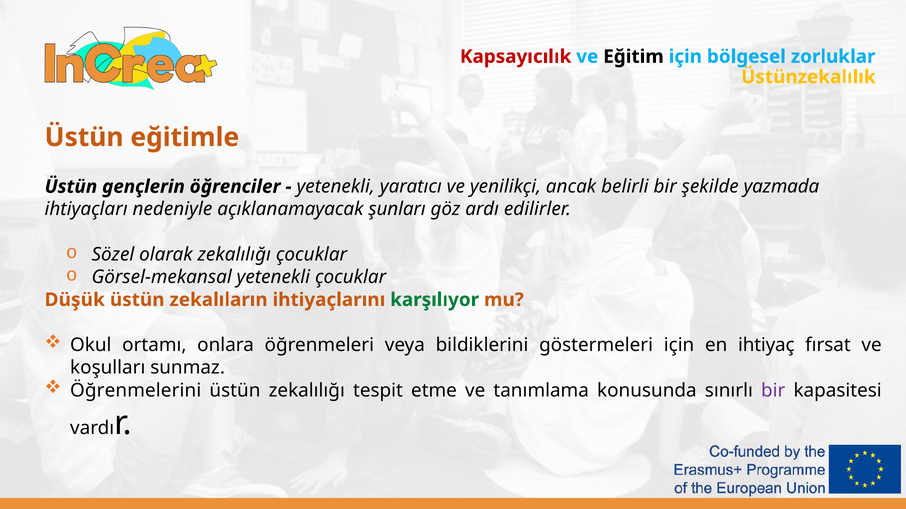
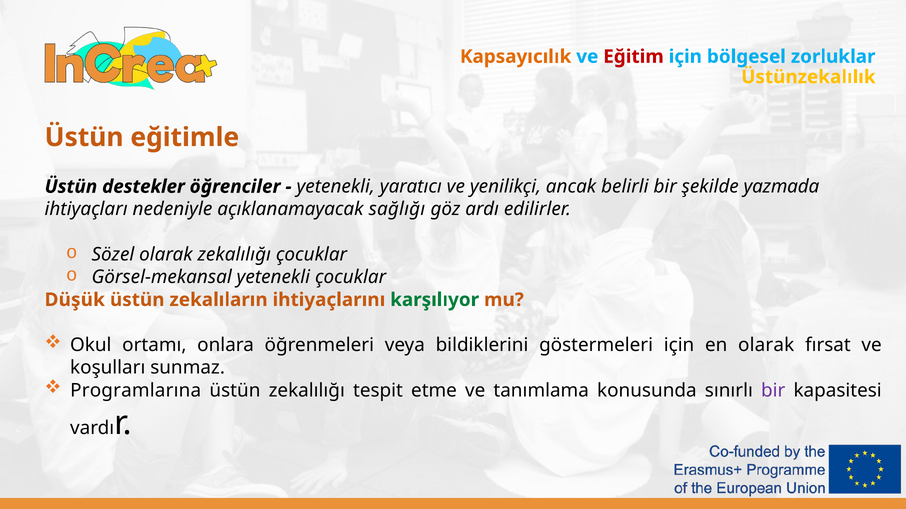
Kapsayıcılık colour: red -> orange (516, 57)
Eğitim colour: black -> red (633, 57)
gençlerin: gençlerin -> destekler (144, 187)
şunları: şunları -> sağlığı (397, 209)
en ihtiyaç: ihtiyaç -> olarak (766, 345)
Öğrenmelerini: Öğrenmelerini -> Programlarına (136, 391)
